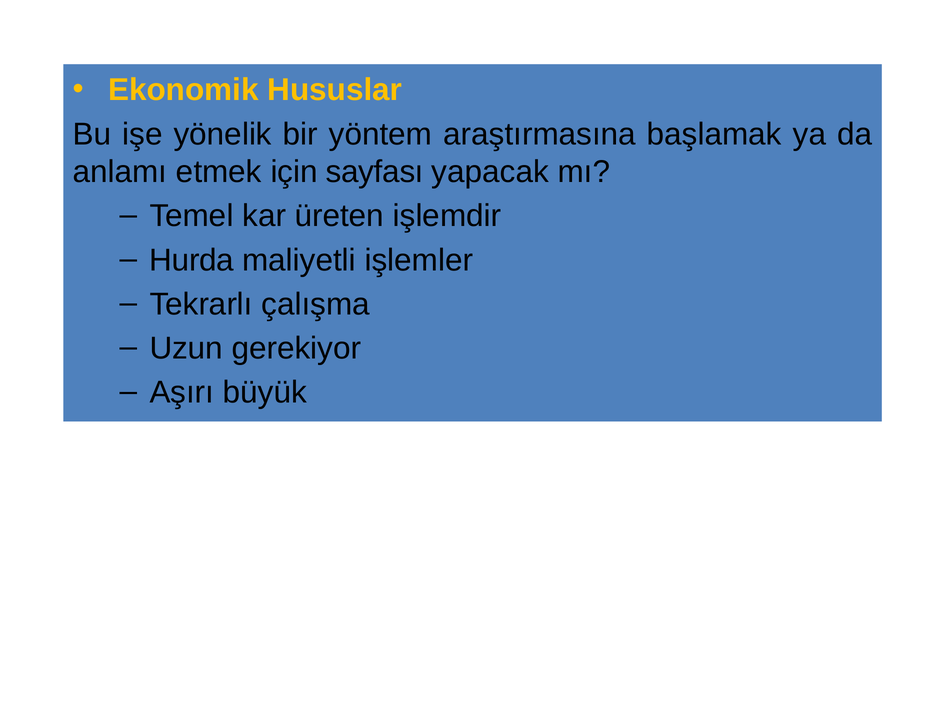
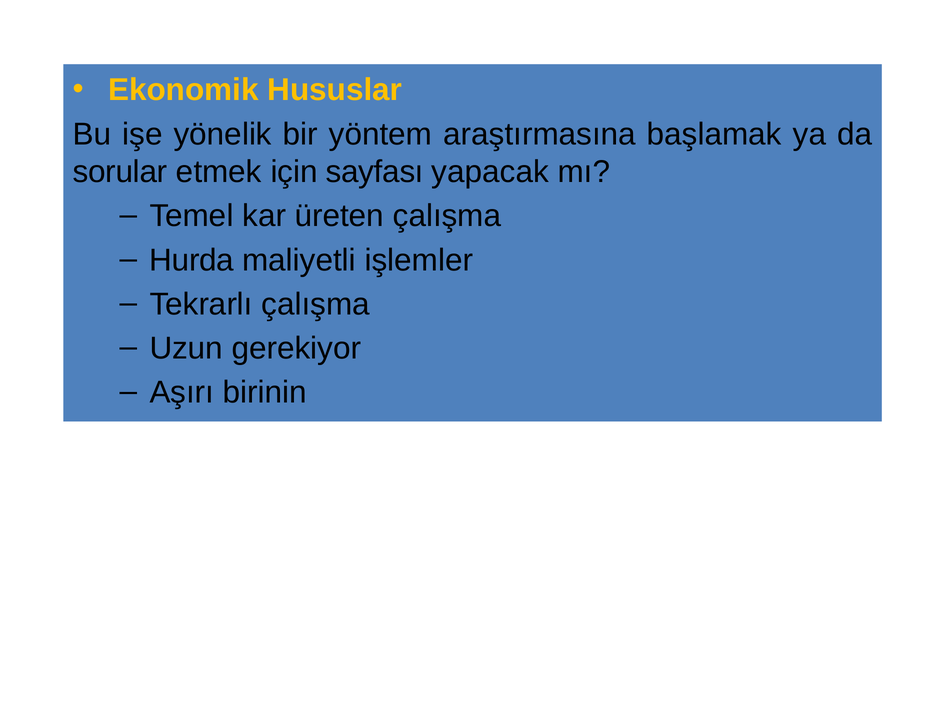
anlamı: anlamı -> sorular (120, 172)
üreten işlemdir: işlemdir -> çalışma (447, 216)
büyük: büyük -> birinin (265, 392)
